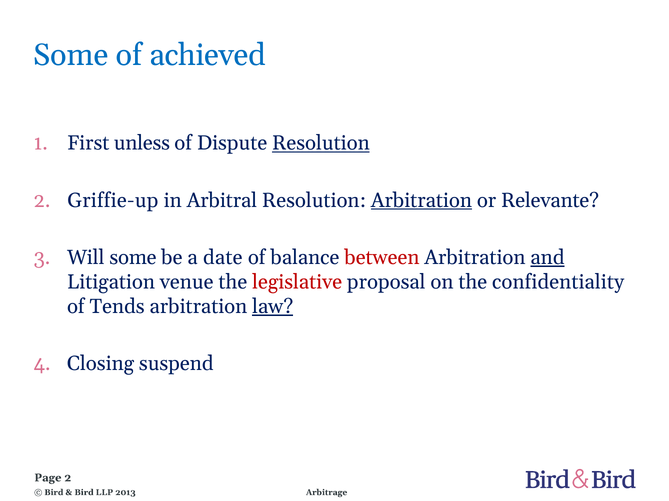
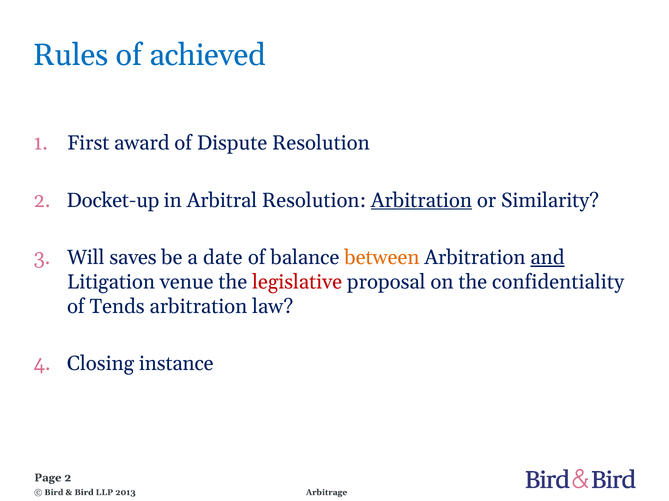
Some: Some -> Rules (71, 55)
unless: unless -> award (142, 143)
Resolution underline: present -> none (321, 143)
Griffie-up: Griffie-up -> Docket-up (113, 201)
Relevante: Relevante -> Similarity (550, 201)
Will some: some -> saves (133, 258)
between colour: red -> orange (382, 258)
law underline: present -> none (273, 307)
suspend: suspend -> instance (176, 364)
